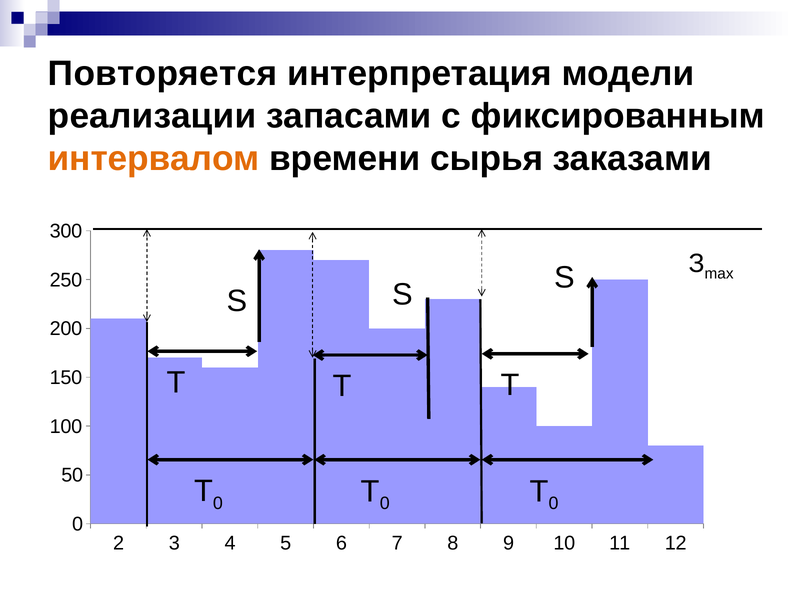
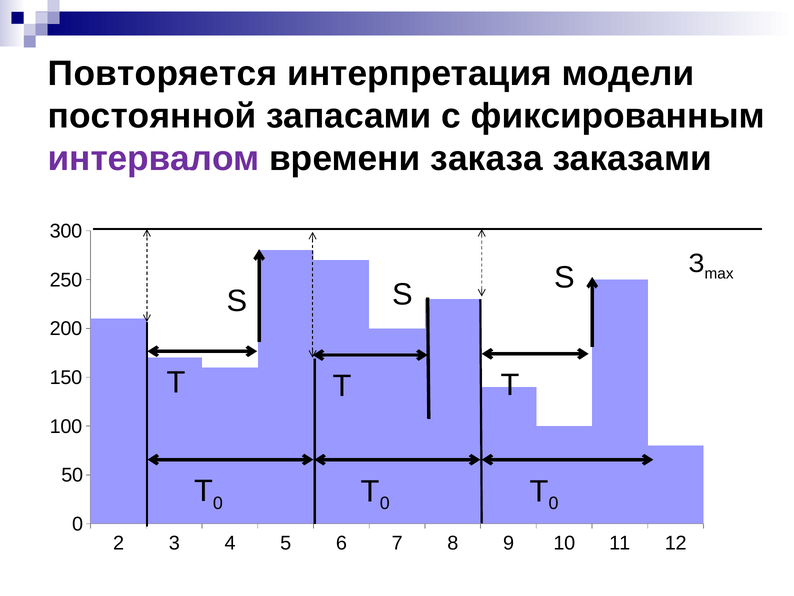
реализации: реализации -> постоянной (152, 116)
интервалом colour: orange -> purple (154, 158)
сырья: сырья -> заказа (487, 158)
